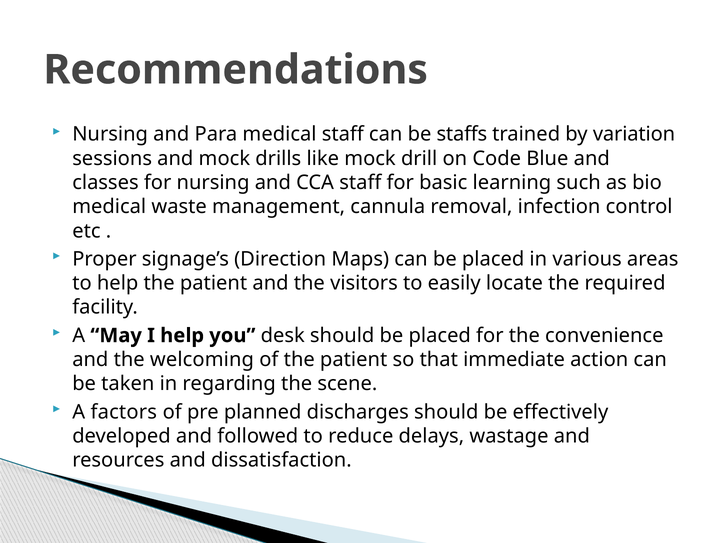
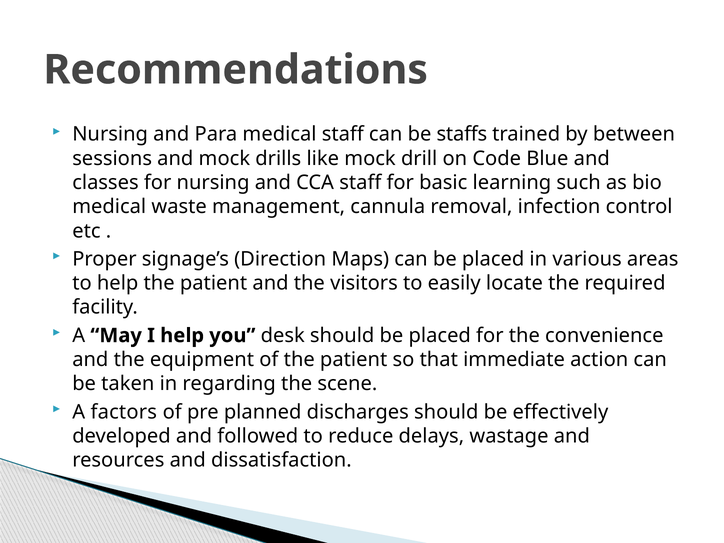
variation: variation -> between (634, 134)
welcoming: welcoming -> equipment (202, 360)
